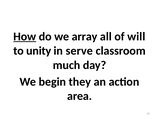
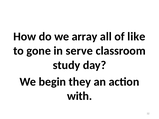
How underline: present -> none (25, 37)
will: will -> like (136, 37)
unity: unity -> gone (39, 51)
much: much -> study (67, 65)
area: area -> with (80, 96)
